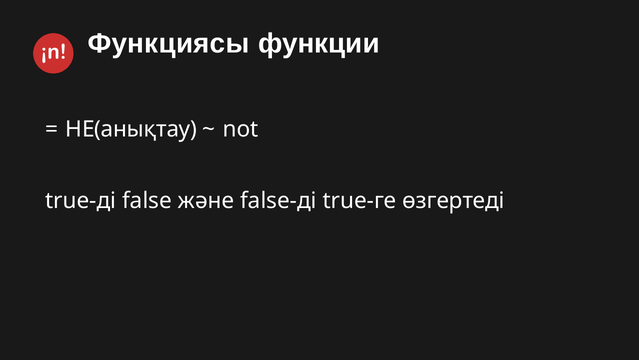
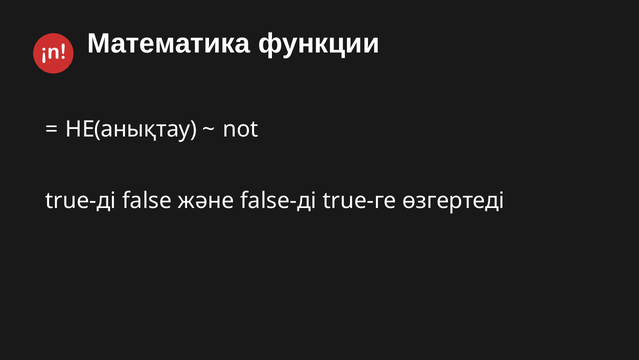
Функциясы: Функциясы -> Математика (169, 43)
